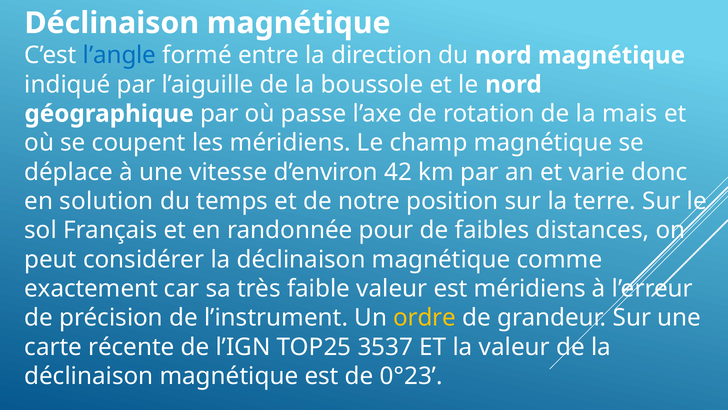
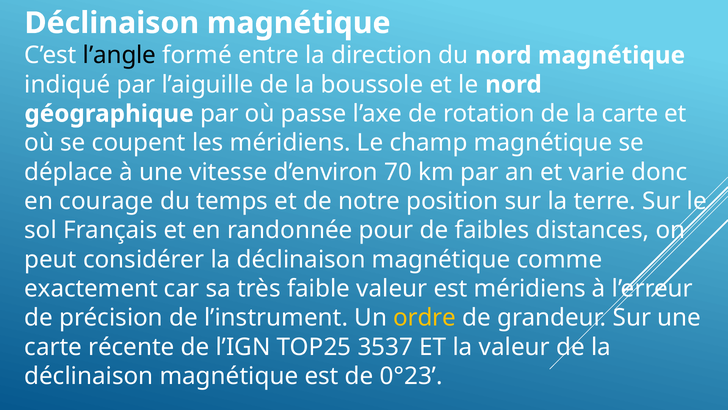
l’angle colour: blue -> black (120, 55)
la mais: mais -> carte (630, 114)
42: 42 -> 70 (398, 172)
solution: solution -> courage (107, 201)
